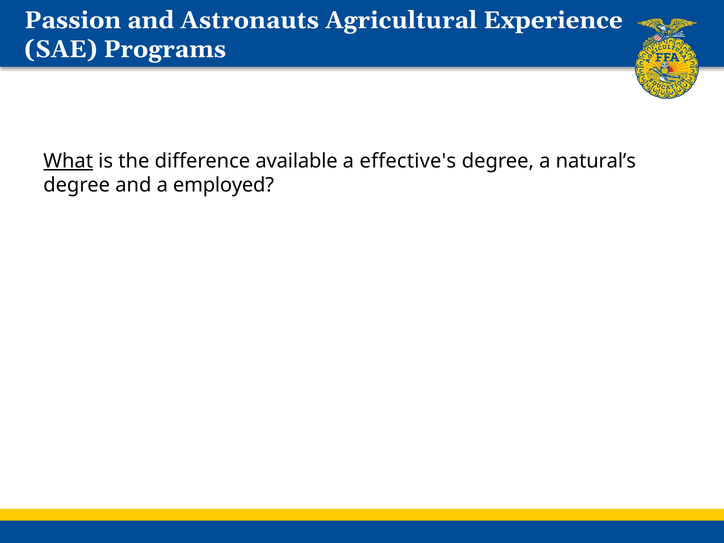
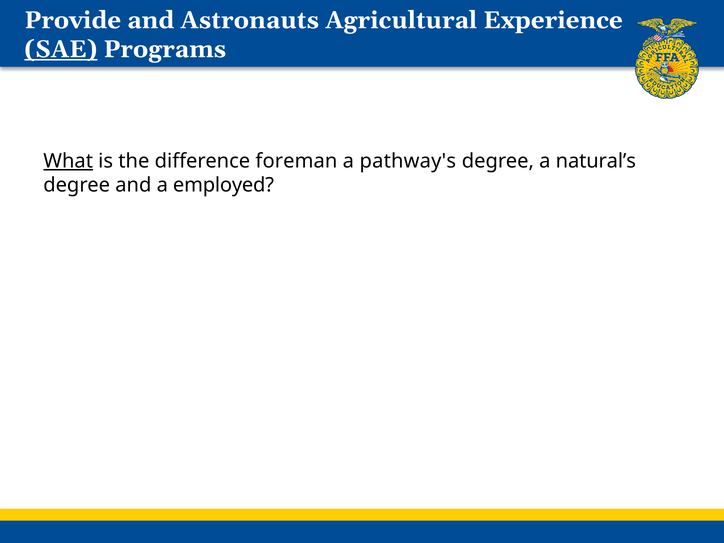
Passion: Passion -> Provide (73, 20)
SAE underline: none -> present (61, 49)
available: available -> foreman (296, 161)
effective's: effective's -> pathway's (408, 161)
